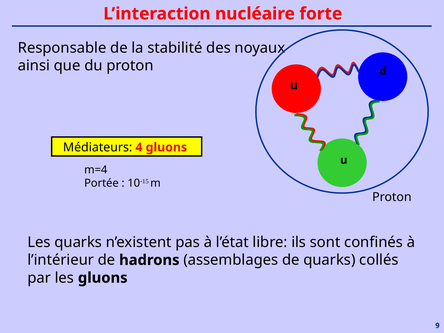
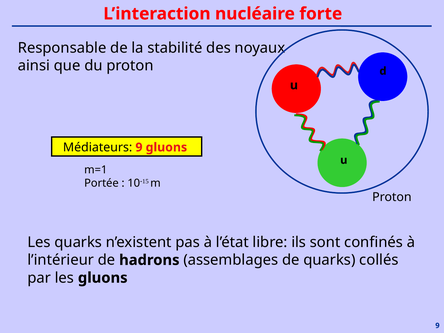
Médiateurs 4: 4 -> 9 (139, 147)
m=4: m=4 -> m=1 (96, 170)
